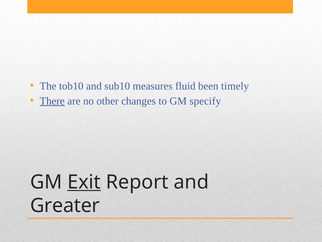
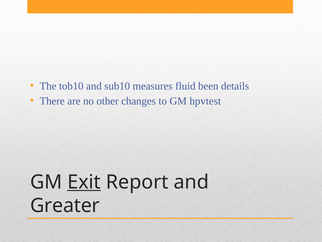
timely: timely -> details (235, 86)
There underline: present -> none (52, 101)
specify: specify -> hpvtest (205, 101)
